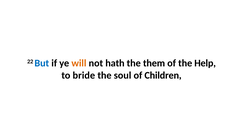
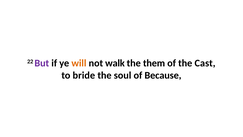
But colour: blue -> purple (42, 63)
hath: hath -> walk (115, 63)
Help: Help -> Cast (205, 63)
Children: Children -> Because (163, 75)
